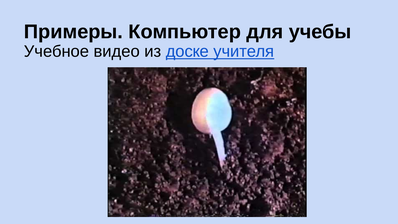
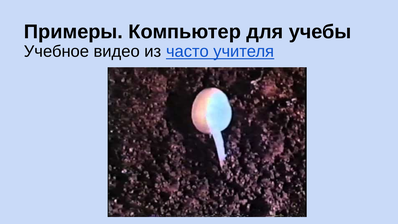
доске: доске -> часто (187, 51)
